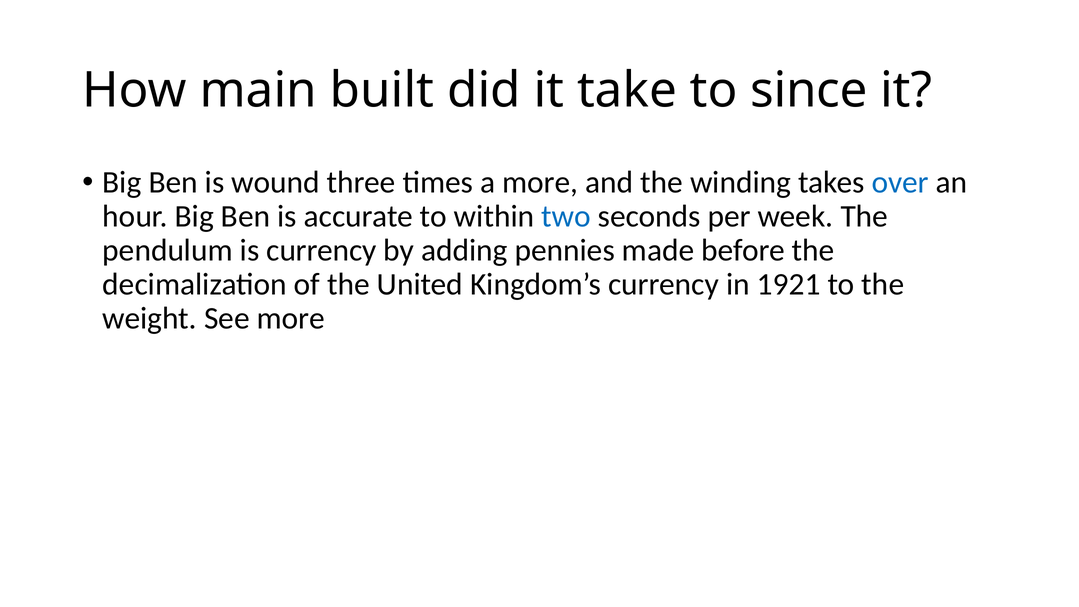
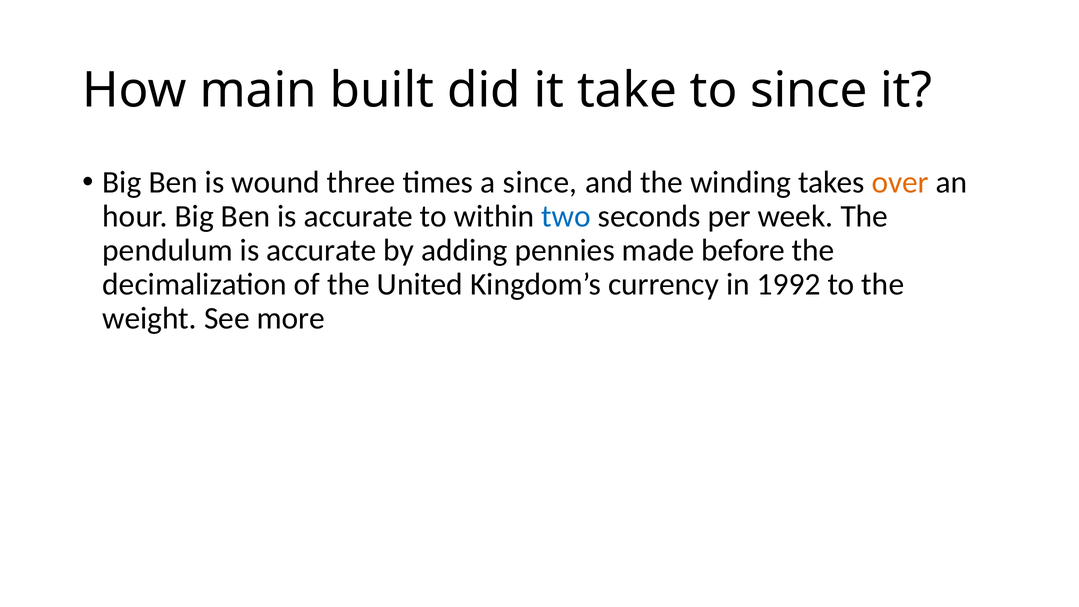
a more: more -> since (540, 182)
over colour: blue -> orange (900, 182)
pendulum is currency: currency -> accurate (321, 250)
1921: 1921 -> 1992 (789, 284)
